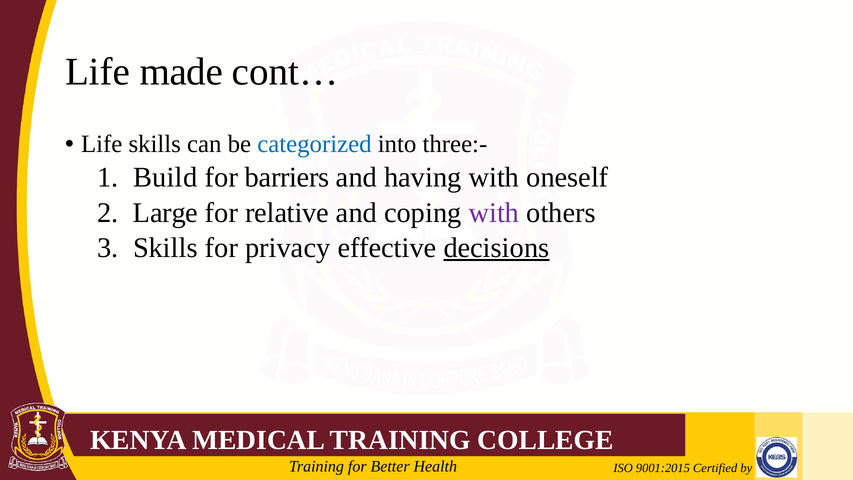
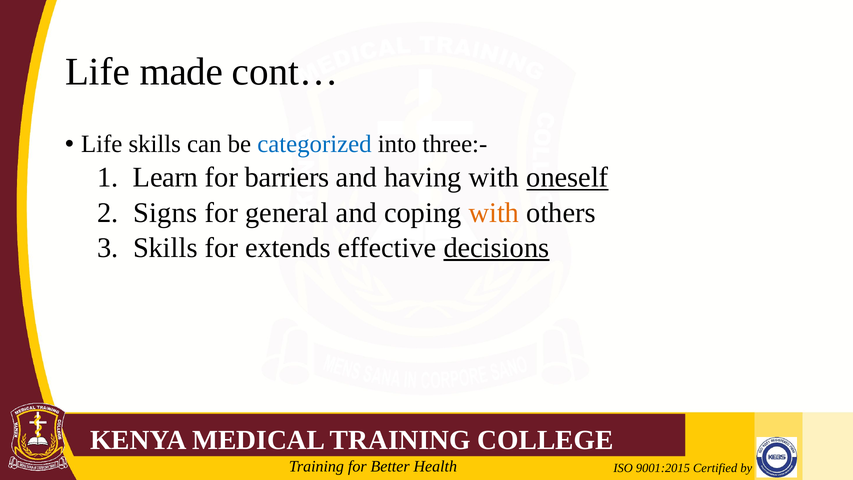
Build: Build -> Learn (166, 177)
oneself underline: none -> present (567, 177)
Large: Large -> Signs (165, 213)
relative: relative -> general (287, 213)
with colour: purple -> orange (494, 213)
privacy: privacy -> extends (288, 248)
